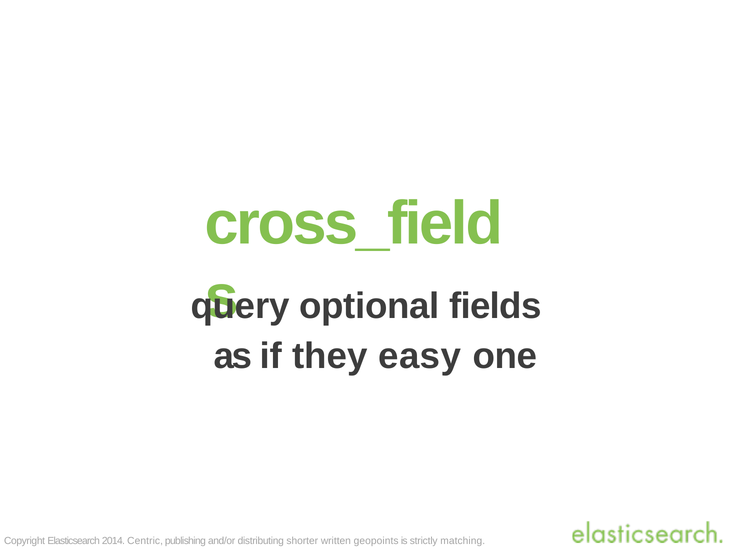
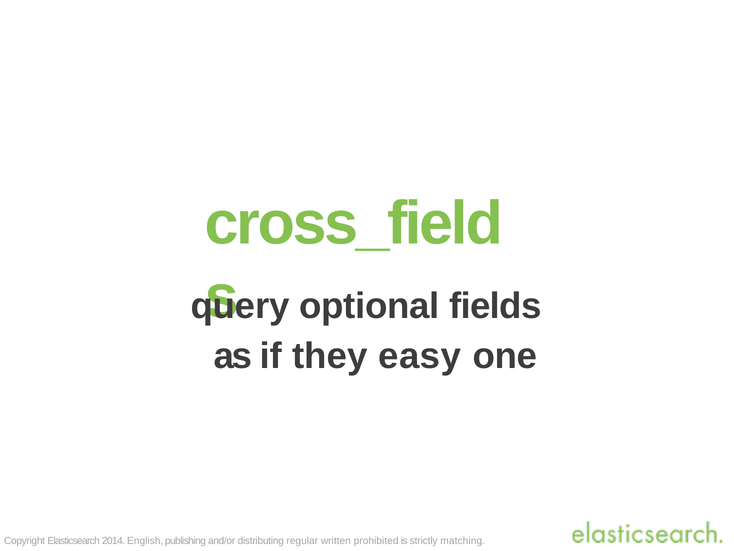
Centric: Centric -> English (145, 540)
shorter: shorter -> regular (302, 540)
geopoints: geopoints -> prohibited (376, 540)
